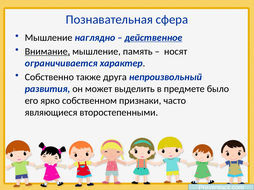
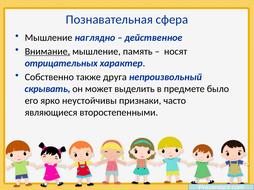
действенное underline: present -> none (153, 38)
ограничивается: ограничивается -> отрицательных (61, 63)
развития: развития -> скрывать (47, 89)
собственном: собственном -> неустойчивы (89, 101)
